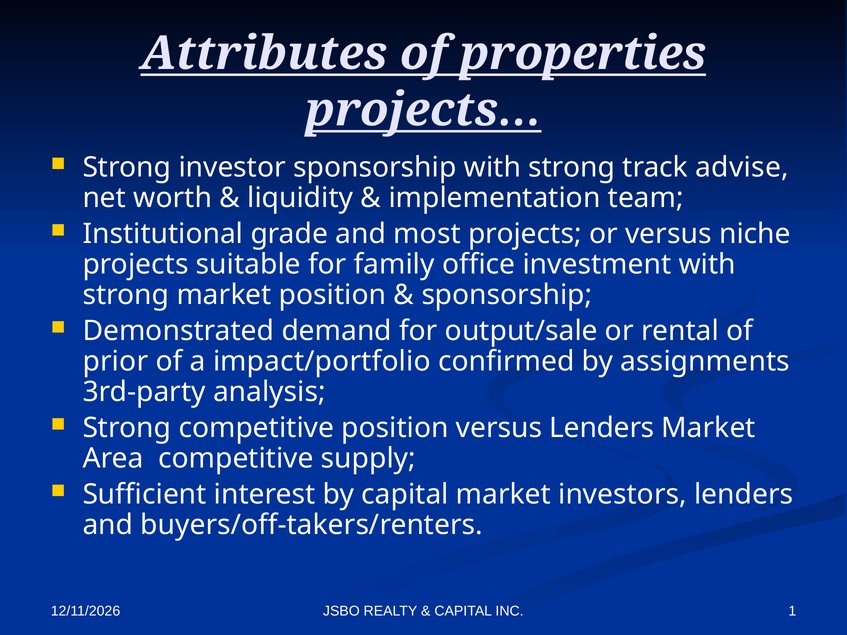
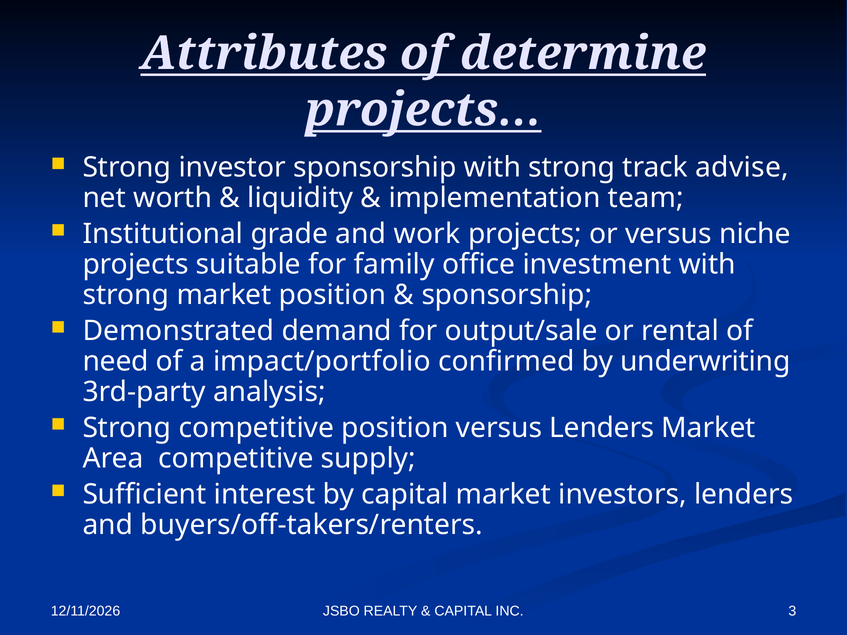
properties: properties -> determine (583, 53)
most: most -> work (427, 234)
prior: prior -> need (116, 362)
assignments: assignments -> underwriting (705, 362)
1: 1 -> 3 (792, 611)
